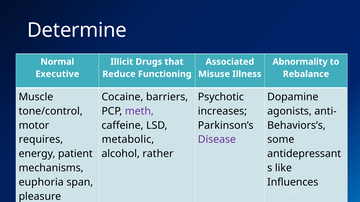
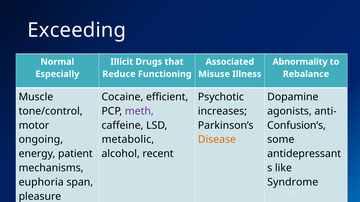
Determine: Determine -> Exceeding (77, 30)
Executive: Executive -> Especially (57, 74)
barriers: barriers -> efficient (167, 97)
Behaviors’s: Behaviors’s -> Confusion’s (297, 126)
requires: requires -> ongoing (41, 140)
Disease colour: purple -> orange (217, 140)
rather: rather -> recent (158, 154)
Influences: Influences -> Syndrome (293, 183)
